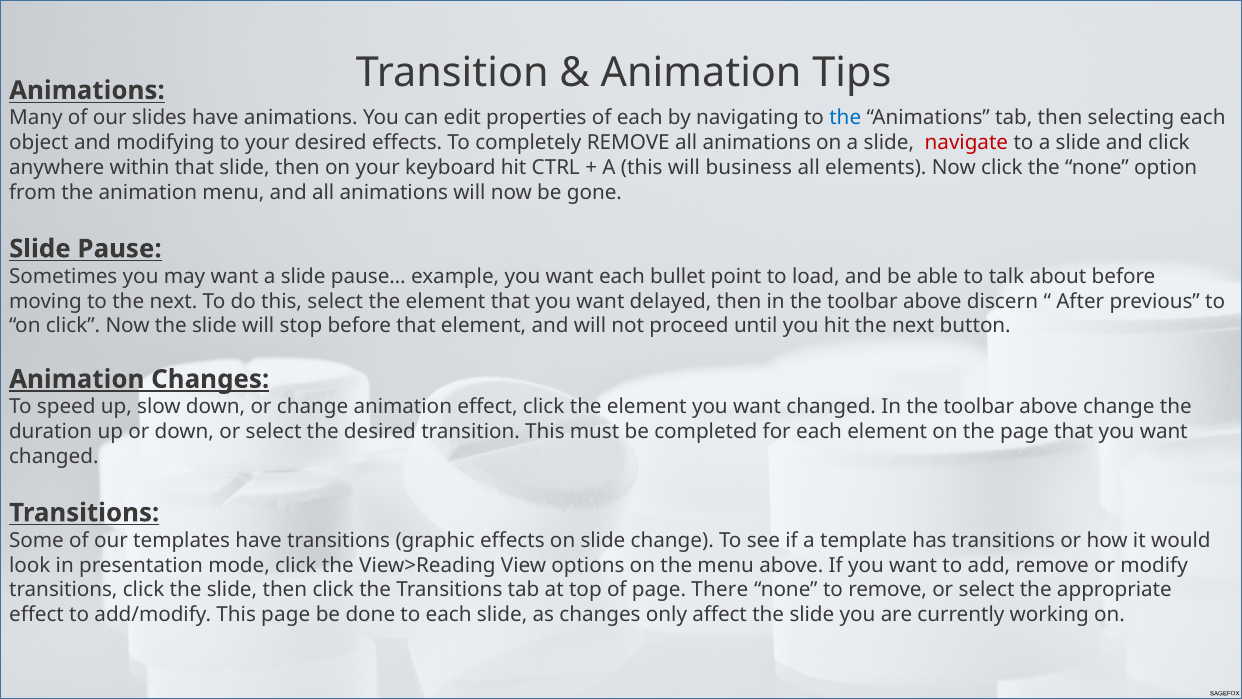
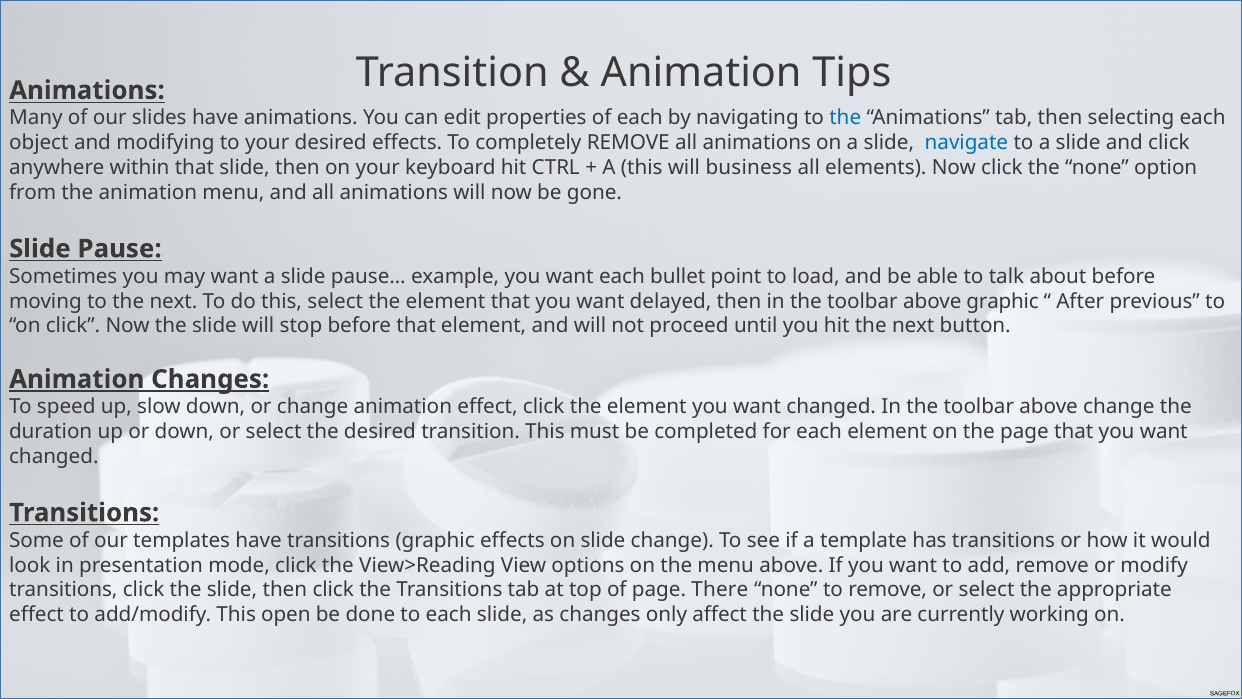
navigate colour: red -> blue (966, 143)
above discern: discern -> graphic (1003, 301)
This page: page -> open (286, 615)
